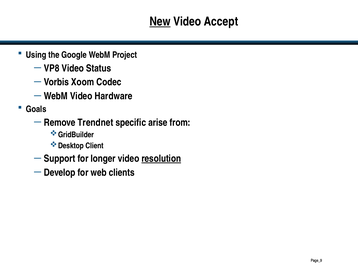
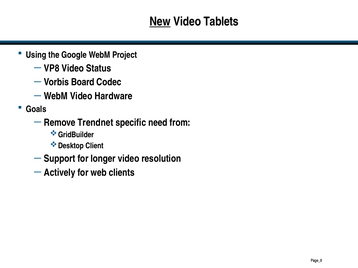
Accept: Accept -> Tablets (221, 22)
Xoom: Xoom -> Board (83, 82)
arise: arise -> need (158, 123)
resolution underline: present -> none (161, 159)
Develop: Develop -> Actively (60, 173)
